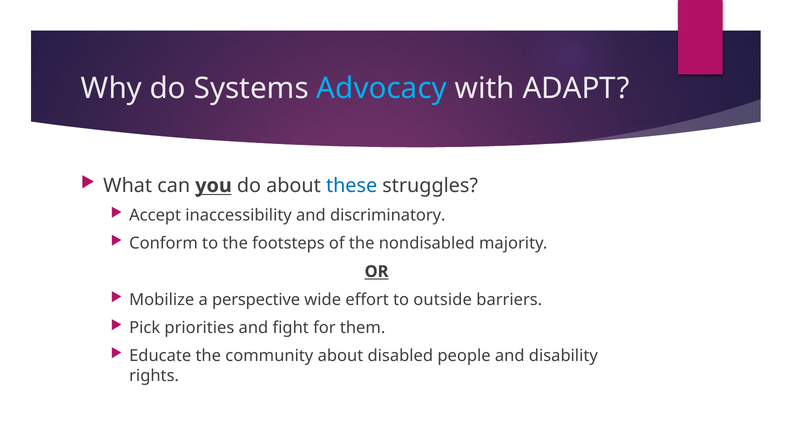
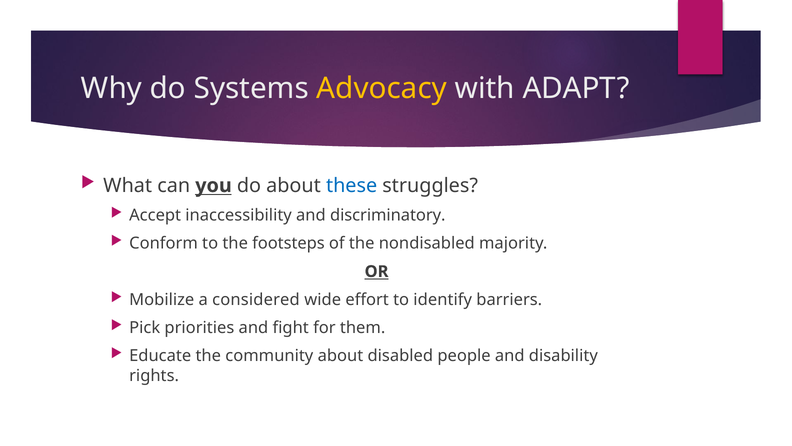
Advocacy colour: light blue -> yellow (382, 88)
perspective: perspective -> considered (256, 299)
outside: outside -> identify (443, 299)
